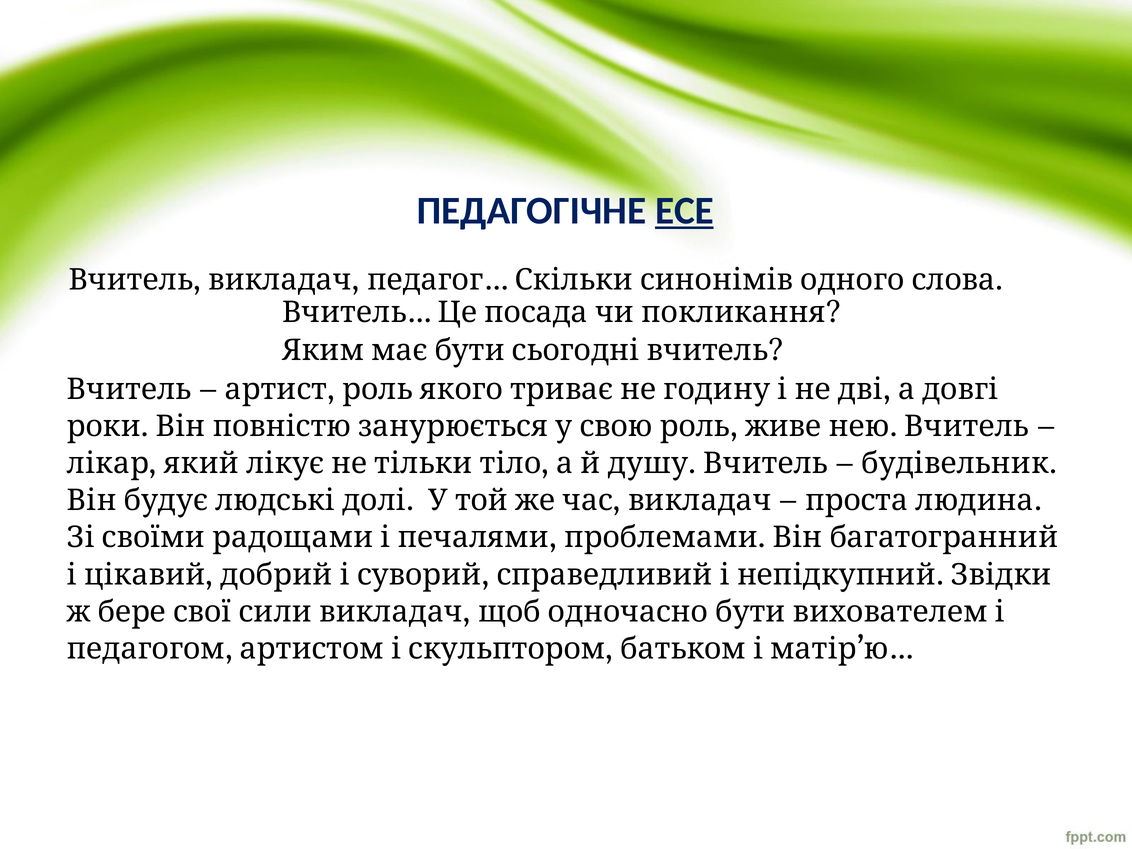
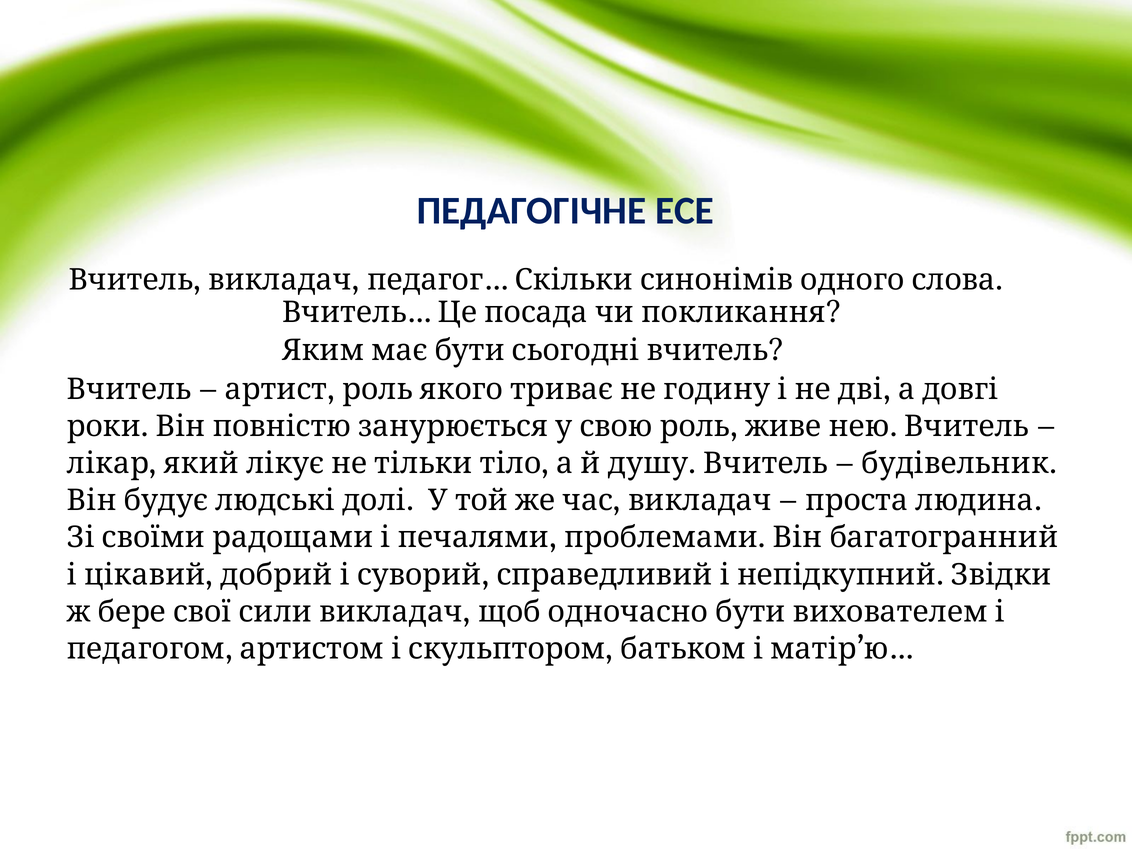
ЕСЕ underline: present -> none (684, 211)
